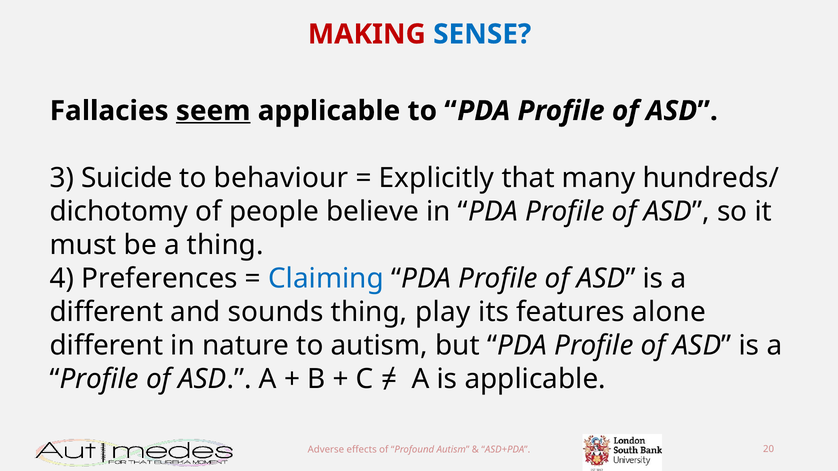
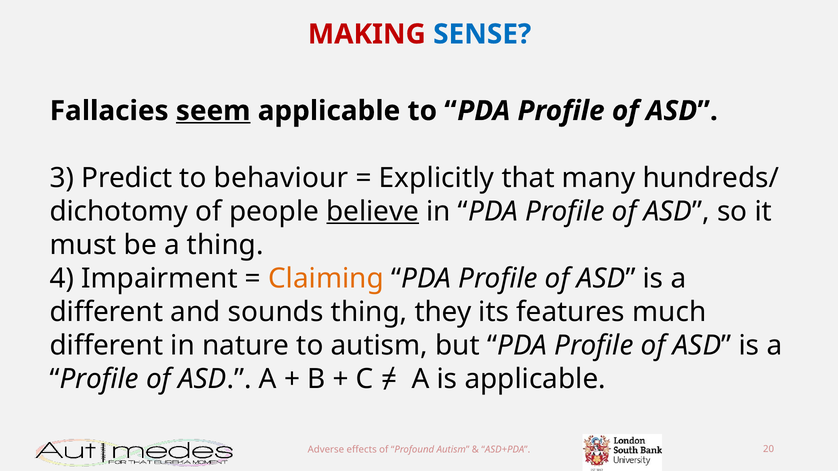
Suicide: Suicide -> Predict (127, 178)
believe underline: none -> present (373, 212)
Preferences: Preferences -> Impairment (160, 279)
Claiming colour: blue -> orange (326, 279)
play: play -> they (443, 312)
alone: alone -> much (669, 312)
